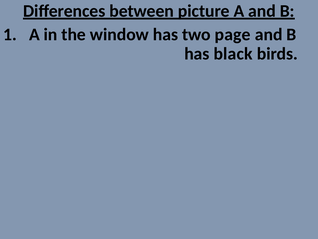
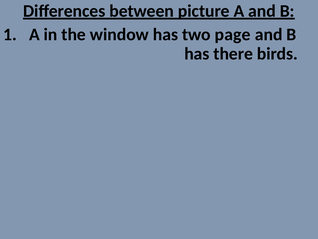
black: black -> there (233, 54)
